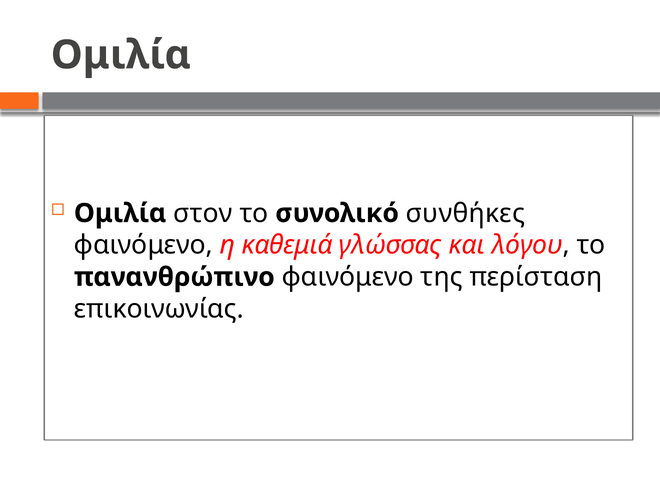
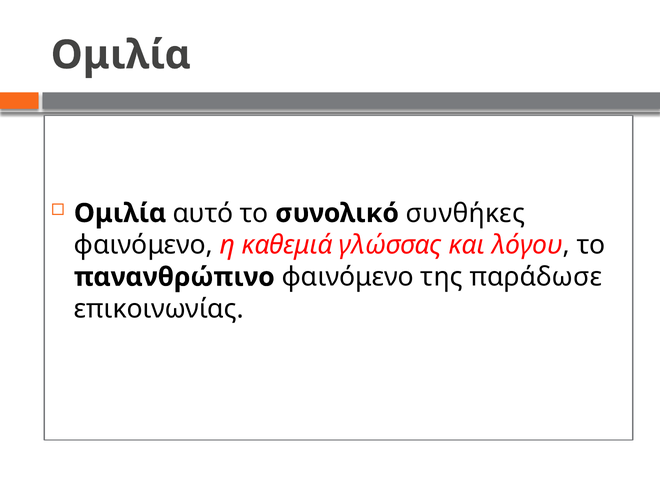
στον: στον -> αυτό (203, 213)
περίσταση: περίσταση -> παράδωσε (536, 277)
